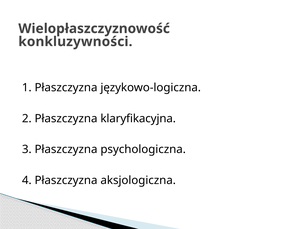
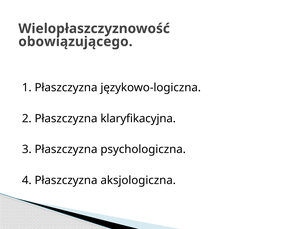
konkluzywności: konkluzywności -> obowiązującego (75, 42)
